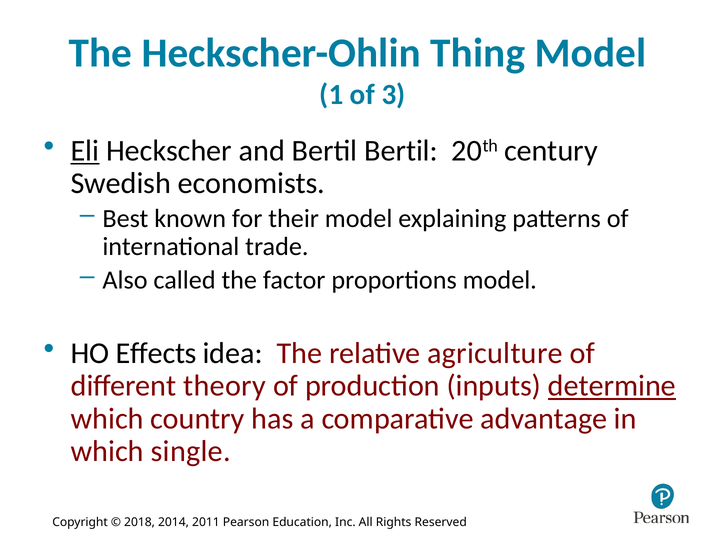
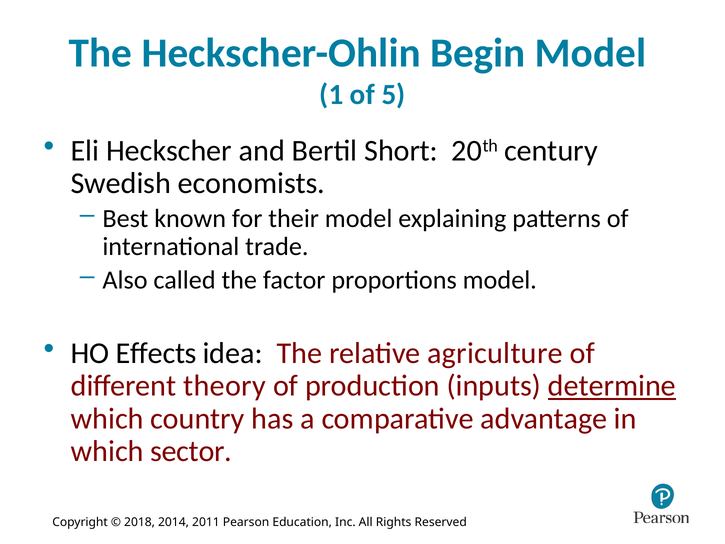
Thing: Thing -> Begin (478, 53)
3: 3 -> 5 (393, 94)
Eli underline: present -> none (85, 151)
Bertil Bertil: Bertil -> Short (401, 151)
single: single -> sector (191, 451)
